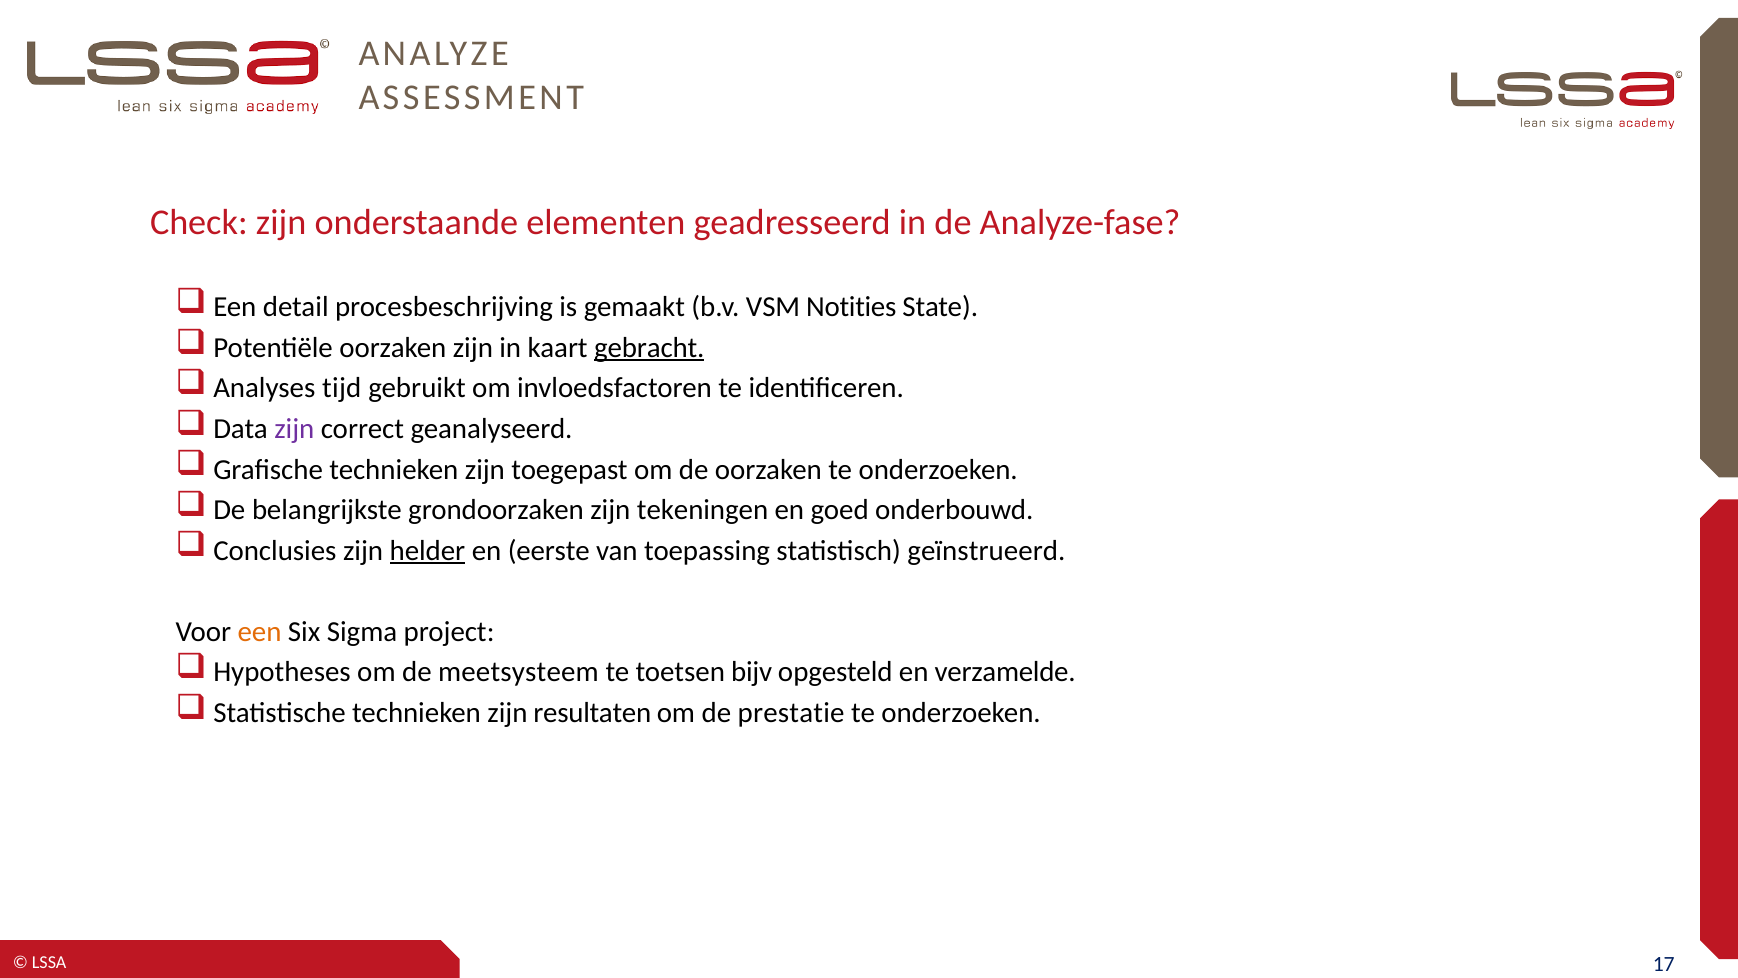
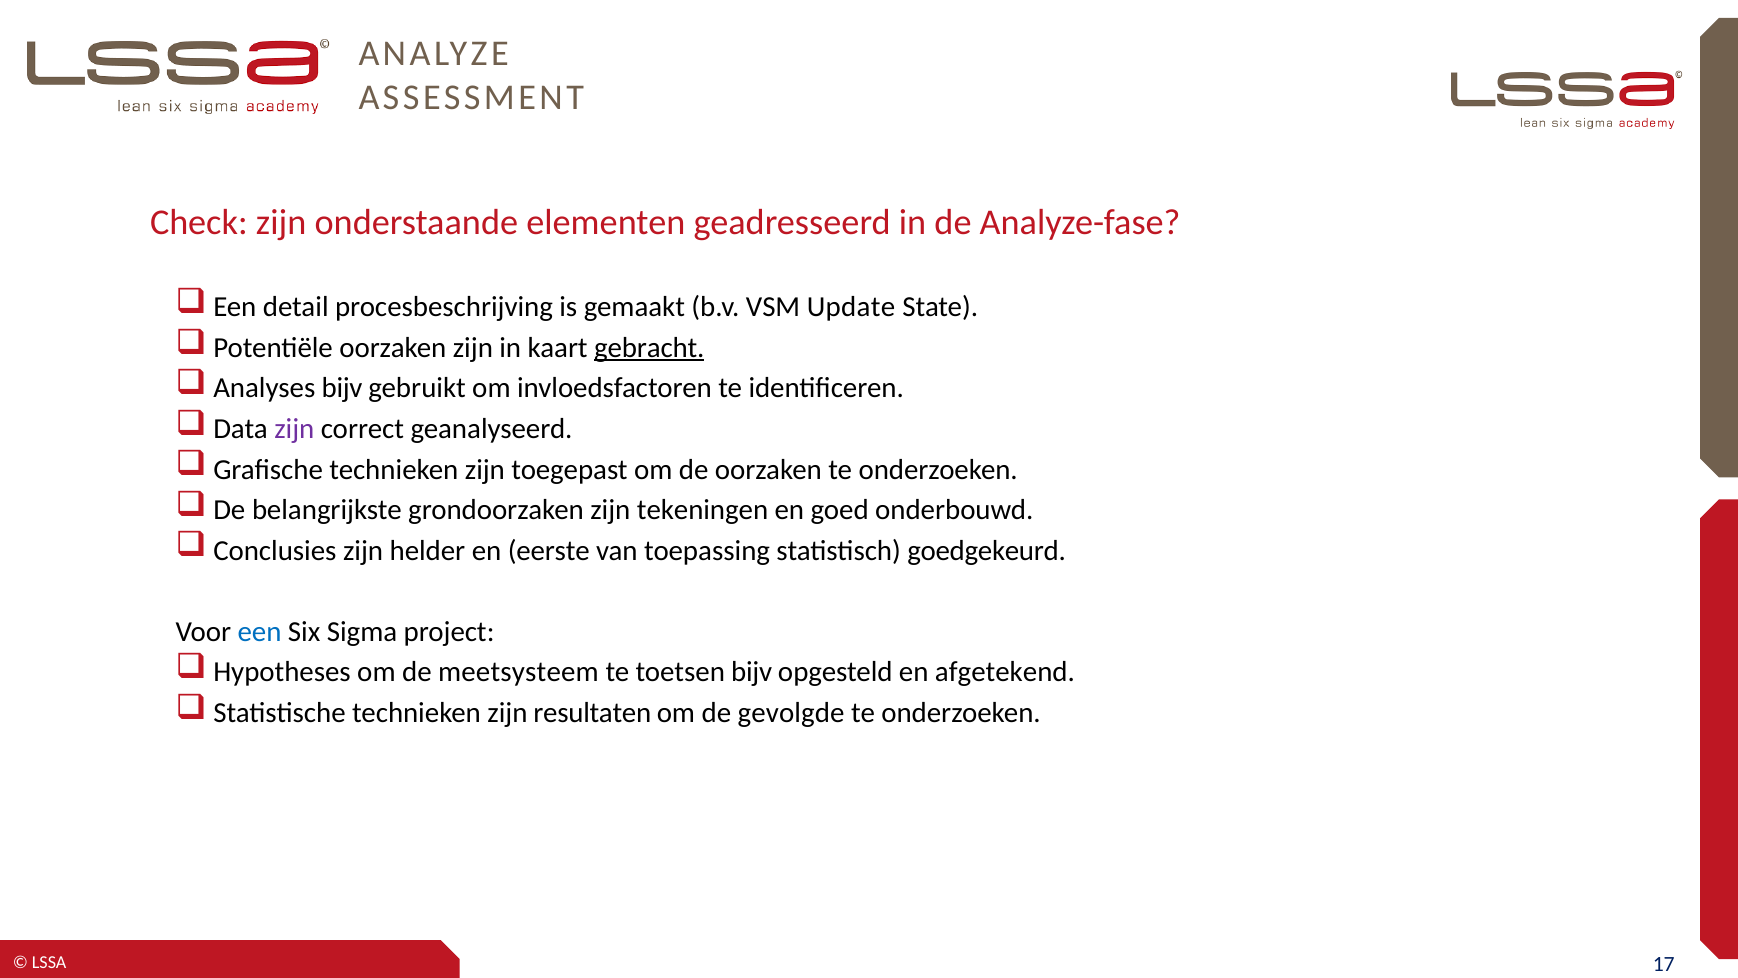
Notities: Notities -> Update (851, 307)
Analyses tijd: tijd -> bijv (342, 388)
helder underline: present -> none (427, 550)
geïnstrueerd: geïnstrueerd -> goedgekeurd (987, 550)
een colour: orange -> blue (260, 632)
verzamelde: verzamelde -> afgetekend (1005, 672)
prestatie: prestatie -> gevolgde (791, 713)
